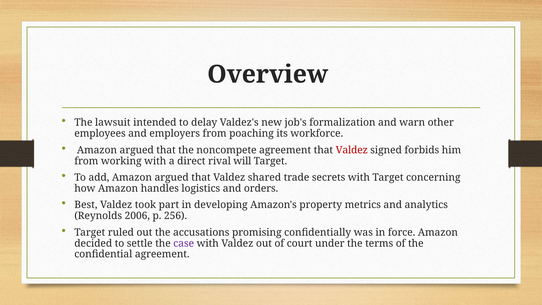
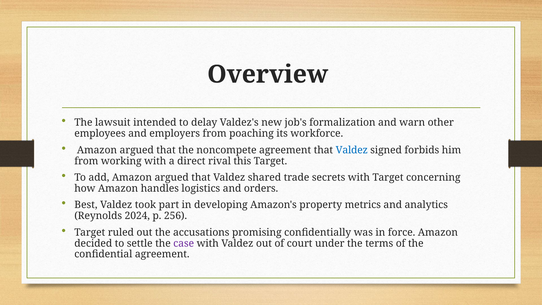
Valdez colour: red -> blue (352, 150)
will: will -> this (242, 161)
2006: 2006 -> 2024 (137, 216)
